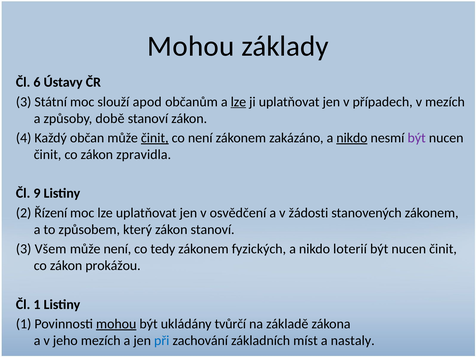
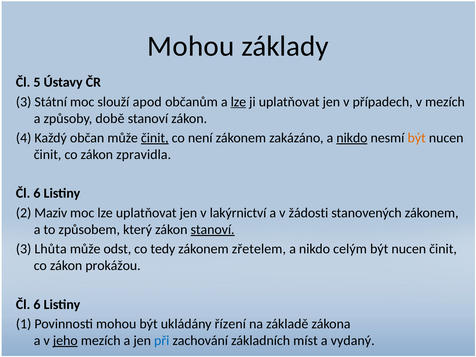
6: 6 -> 5 (37, 82)
být colour: purple -> orange (417, 138)
9: 9 -> 6 (37, 193)
Řízení: Řízení -> Maziv (51, 213)
osvědčení: osvědčení -> lakýrnictví (238, 213)
stanoví underline: none -> present (213, 229)
Všem: Všem -> Lhůta (51, 249)
může není: není -> odst (117, 249)
fyzických: fyzických -> zřetelem (259, 249)
loterií: loterií -> celým (350, 249)
1: 1 -> 6 (37, 304)
mohou underline: present -> none (116, 324)
tvůrčí: tvůrčí -> řízení (230, 324)
jeho underline: none -> present (65, 341)
nastaly: nastaly -> vydaný (353, 341)
